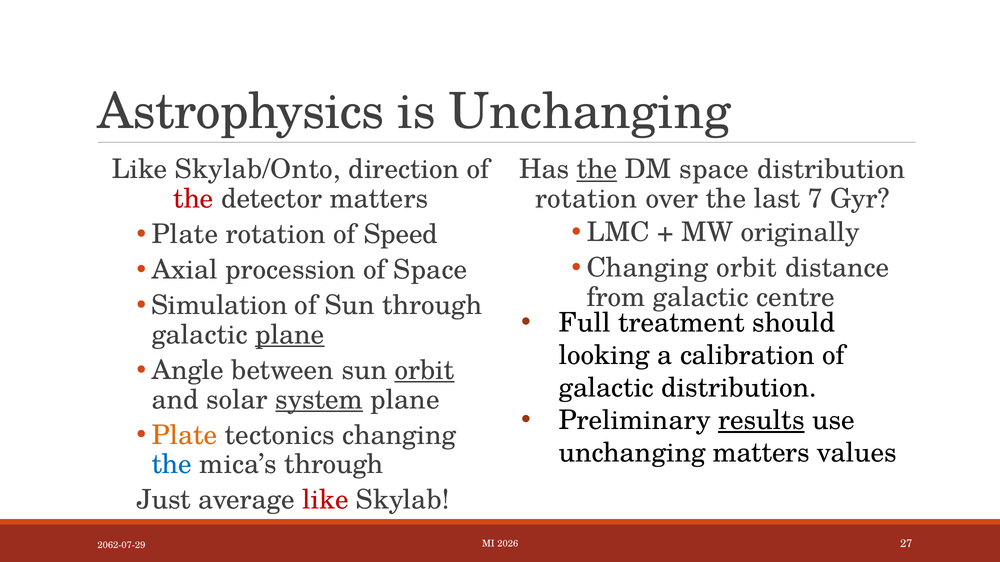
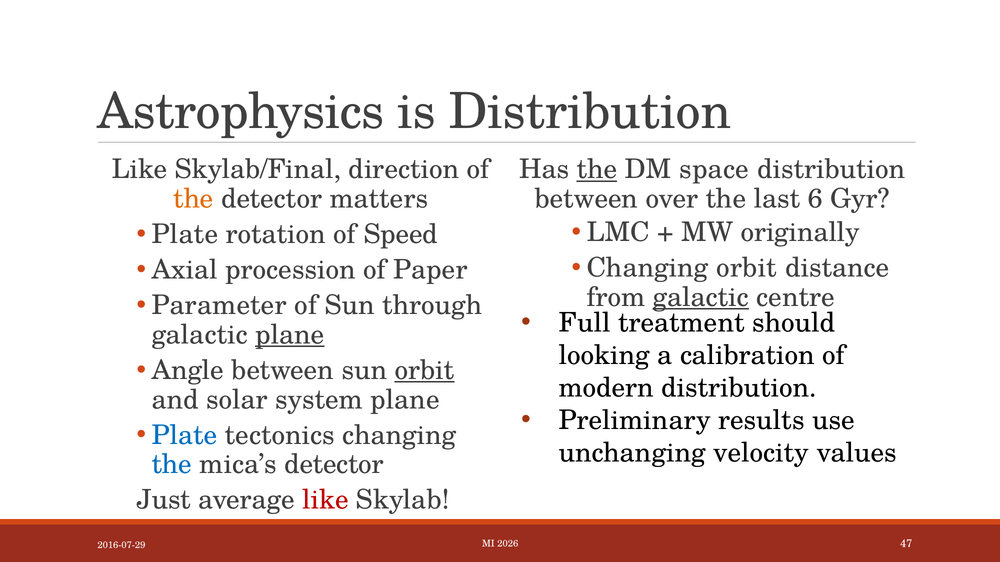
is Unchanging: Unchanging -> Distribution (590, 112)
Skylab/Onto: Skylab/Onto -> Skylab/Final (258, 170)
the colour: red -> orange (193, 199)
rotation: rotation -> between (586, 199)
7: 7 -> 6 (815, 199)
of Space: Space -> Paper (430, 270)
galactic underline: none -> present (701, 297)
Simulation: Simulation -> Parameter (219, 306)
galactic: galactic -> modern (606, 388)
system underline: present -> none (319, 400)
results underline: present -> none (761, 421)
Plate colour: orange -> blue (184, 436)
unchanging matters: matters -> velocity (761, 453)
mica’s through: through -> detector (334, 465)
27: 27 -> 47 (906, 544)
2062-07-29: 2062-07-29 -> 2016-07-29 (121, 545)
